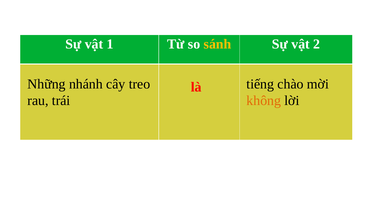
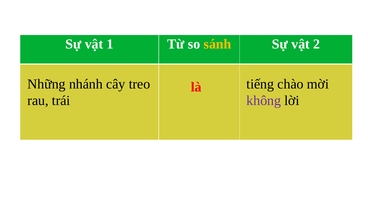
không colour: orange -> purple (264, 101)
